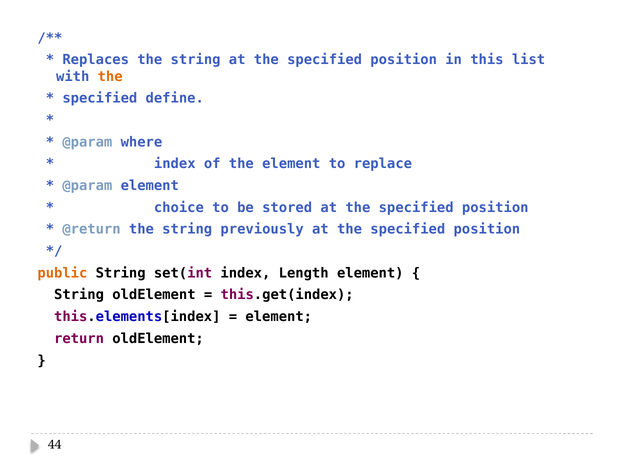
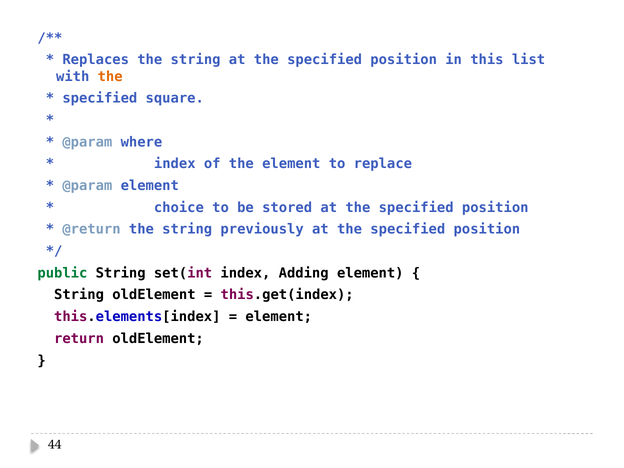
define: define -> square (175, 98)
public colour: orange -> green (62, 273)
Length: Length -> Adding (304, 273)
